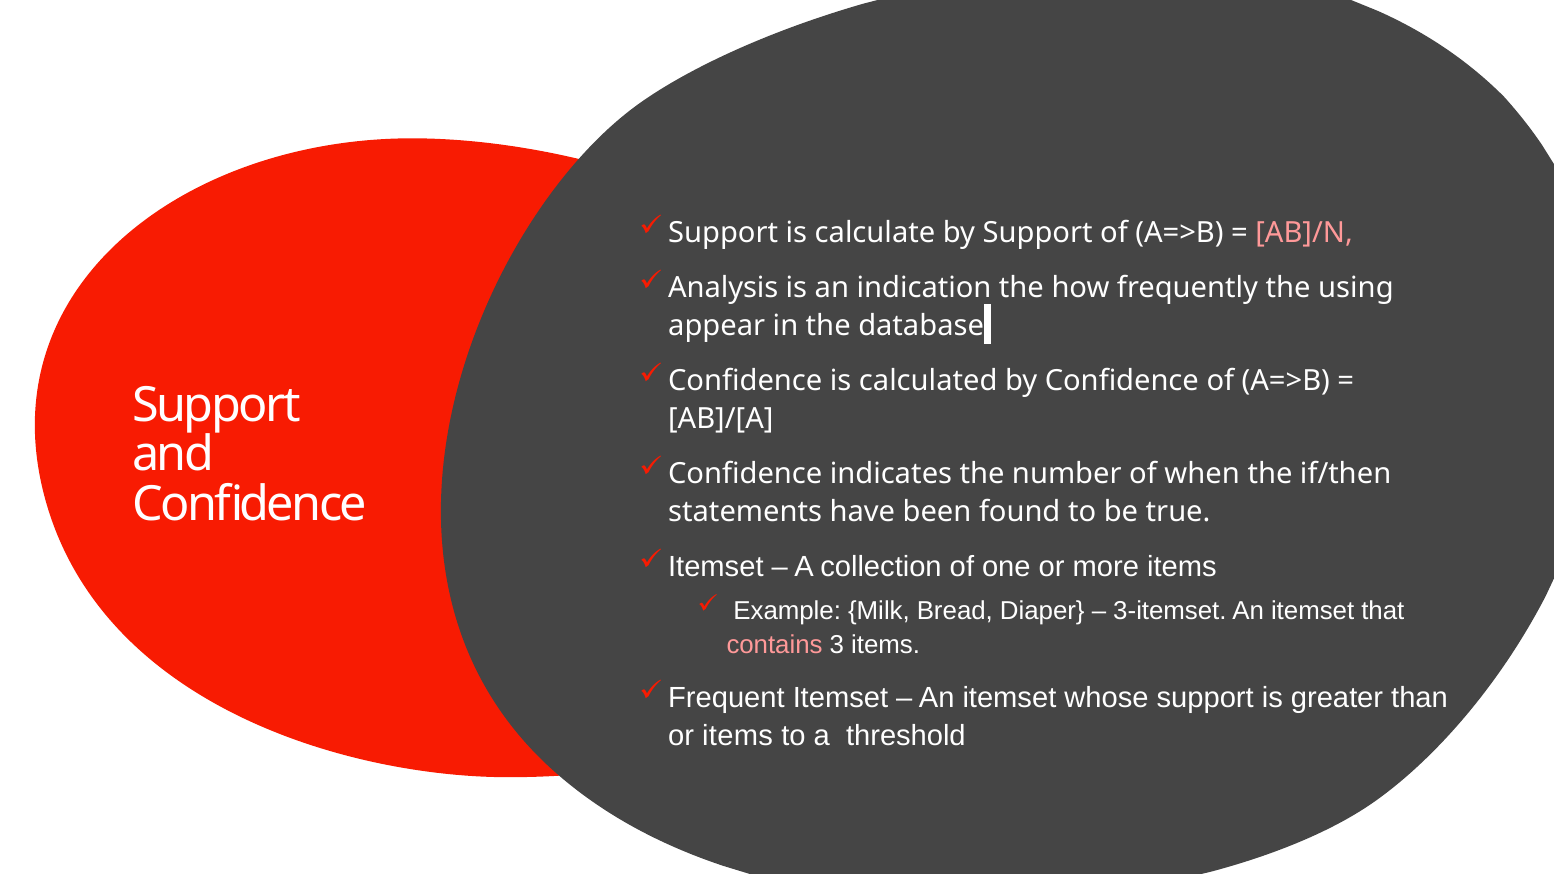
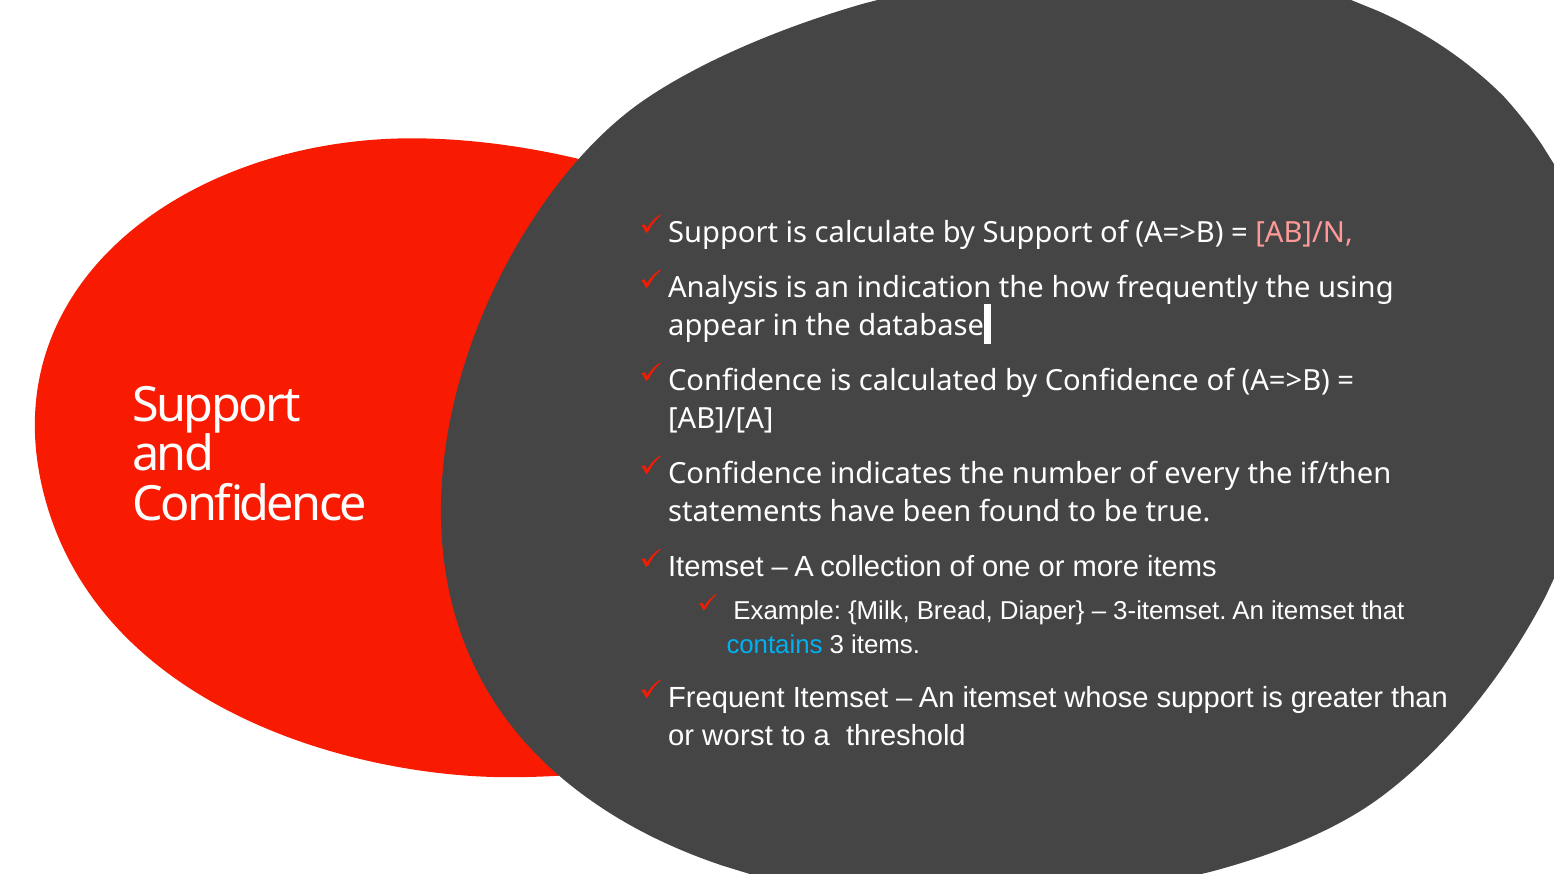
when: when -> every (1202, 474)
contains colour: pink -> light blue (775, 645)
or items: items -> worst (738, 736)
